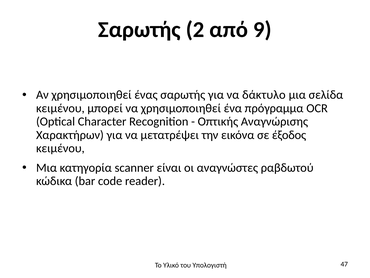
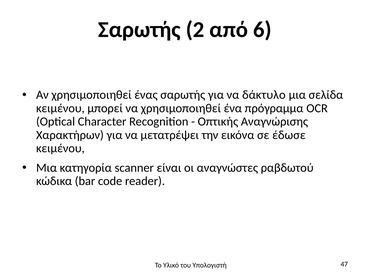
9: 9 -> 6 (262, 30)
έξοδος: έξοδος -> έδωσε (289, 135)
